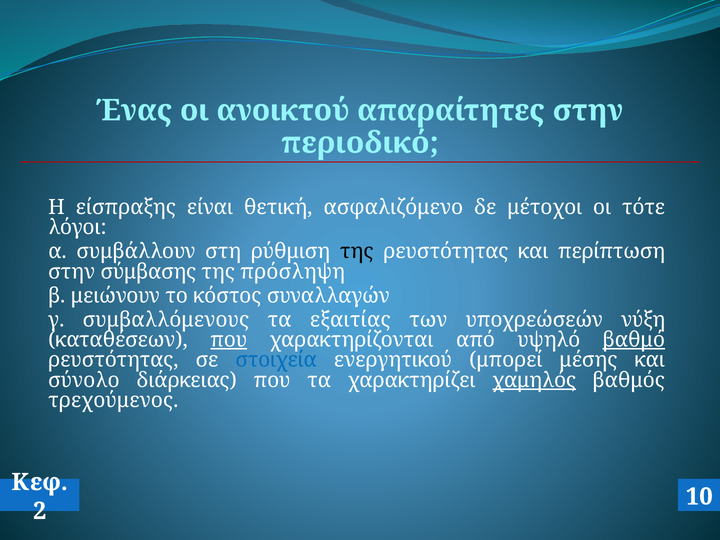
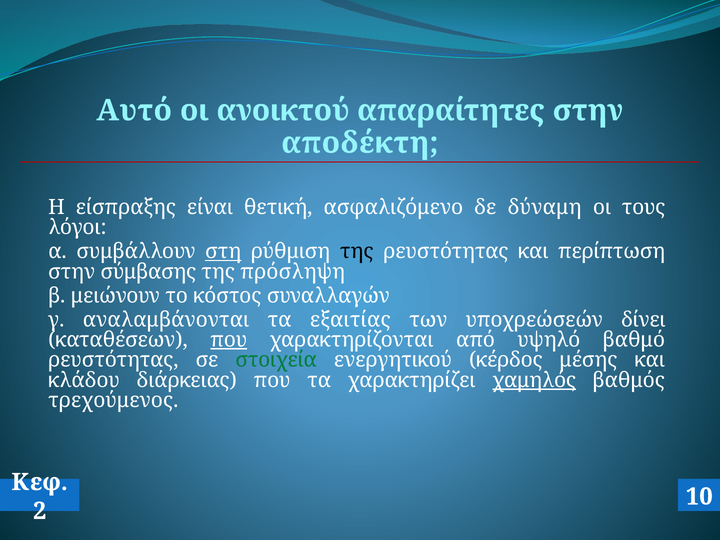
Ένας: Ένας -> Αυτό (134, 110)
περιοδικό: περιοδικό -> αποδέκτη (360, 143)
μέτοχοι: μέτοχοι -> δύναμη (545, 207)
τότε: τότε -> τους (644, 207)
στη underline: none -> present (223, 252)
συμβαλλόμενους: συμβαλλόμενους -> αναλαμβάνονται (166, 320)
νύξη: νύξη -> δίνει (643, 320)
βαθμό underline: present -> none (634, 340)
στοιχεία colour: blue -> green (276, 360)
μπορεί: μπορεί -> κέρδος (506, 360)
σύνολο: σύνολο -> κλάδου (84, 380)
